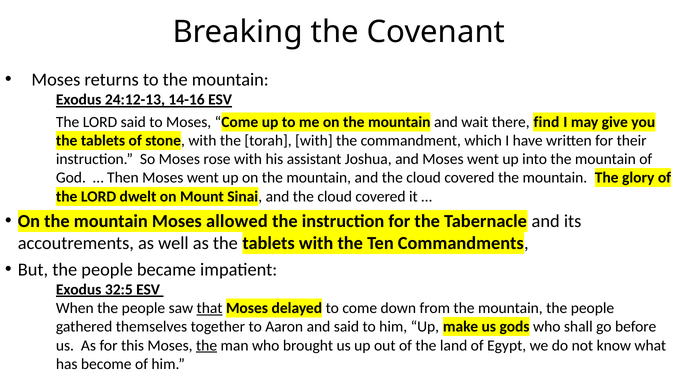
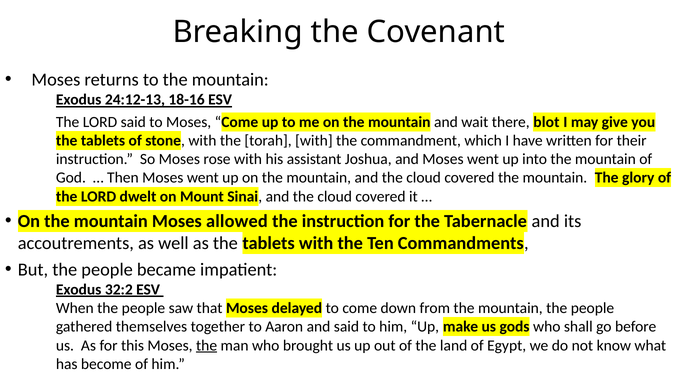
14-16: 14-16 -> 18-16 (187, 100)
find: find -> blot (546, 122)
32:5: 32:5 -> 32:2 (119, 290)
that underline: present -> none (210, 308)
